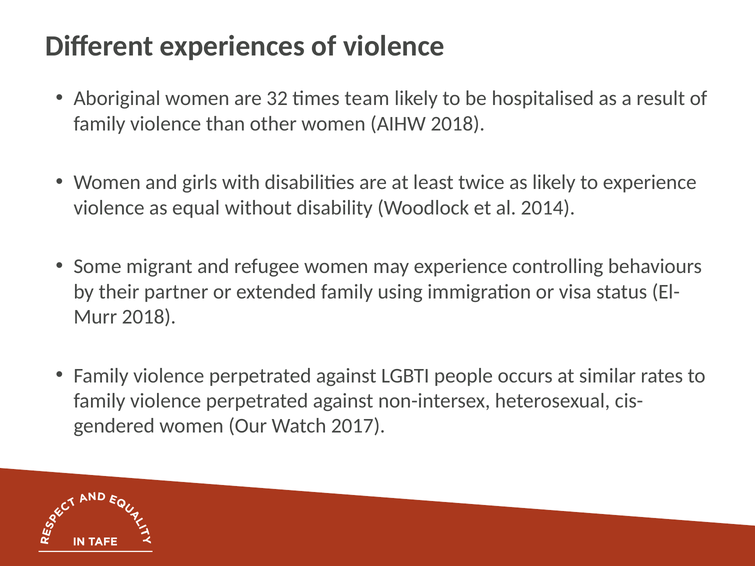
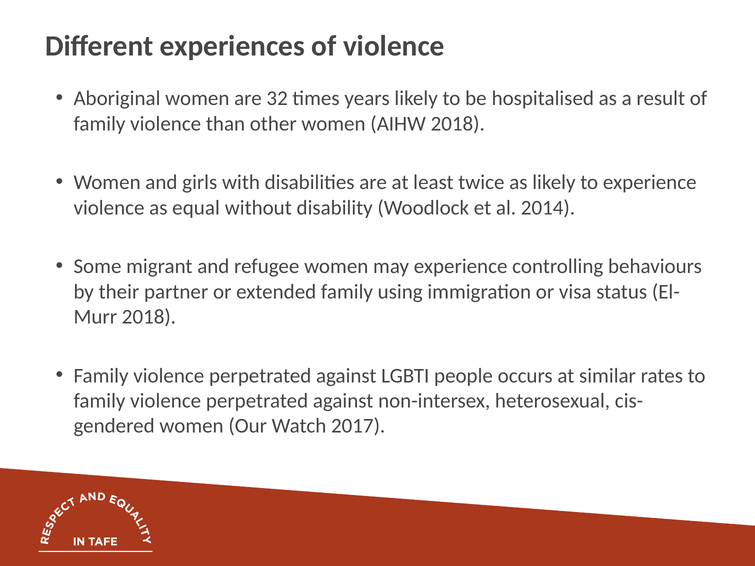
team: team -> years (367, 99)
